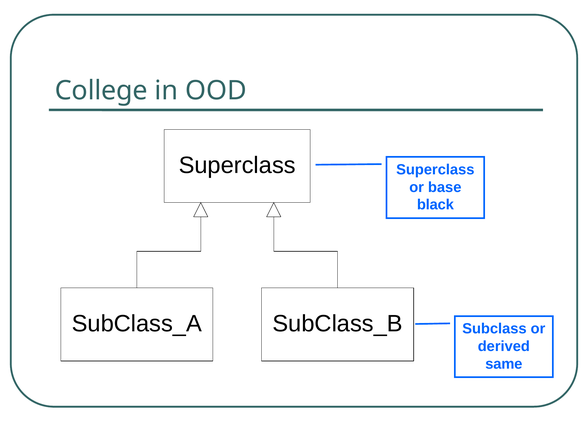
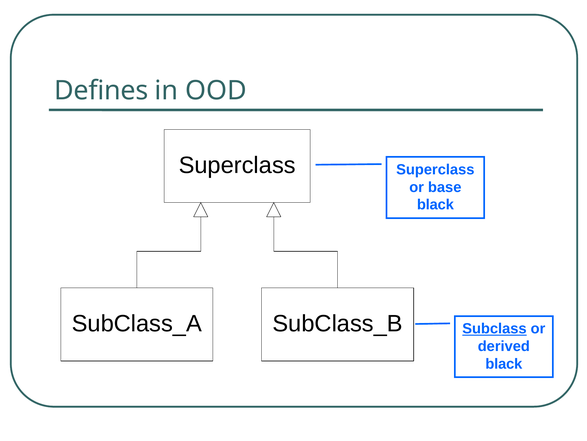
College: College -> Defines (101, 90)
Subclass underline: none -> present (494, 328)
same: same -> black (504, 363)
